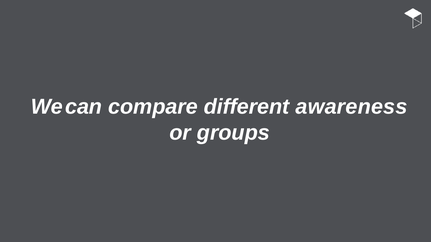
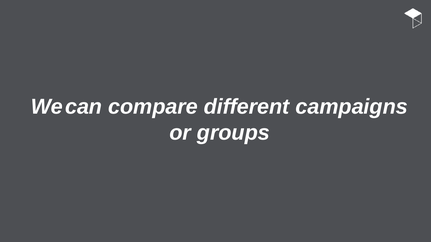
awareness: awareness -> campaigns (352, 107)
